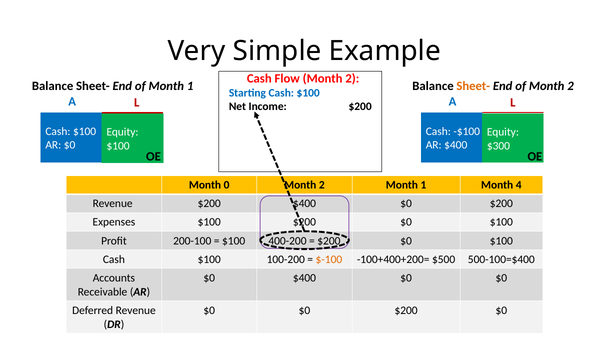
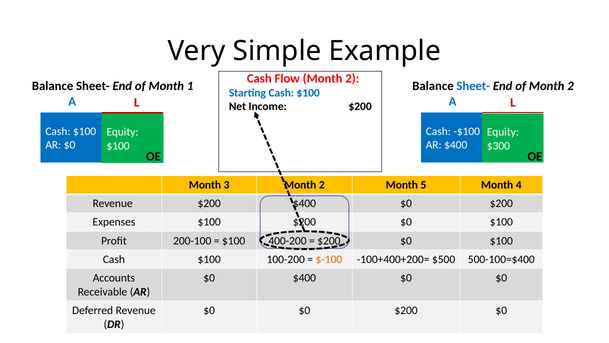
Sheet- colour: orange -> blue (473, 86)
0: 0 -> 3 (227, 185)
2 Month 1: 1 -> 5 (423, 185)
